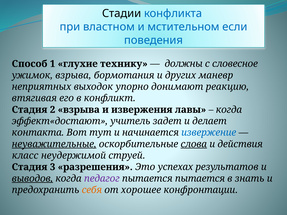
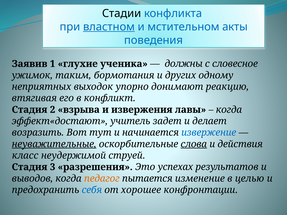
властном underline: none -> present (109, 27)
если: если -> акты (235, 27)
Способ: Способ -> Заявив (30, 64)
технику: технику -> ученика (124, 64)
ужимок взрыва: взрыва -> таким (73, 75)
маневр: маневр -> одному (216, 75)
контакта: контакта -> возразить (38, 133)
выводов underline: present -> none (32, 179)
педагог colour: purple -> orange (102, 179)
пытается пытается: пытается -> изменение (200, 179)
знать: знать -> целью (250, 179)
себя colour: orange -> blue (92, 190)
